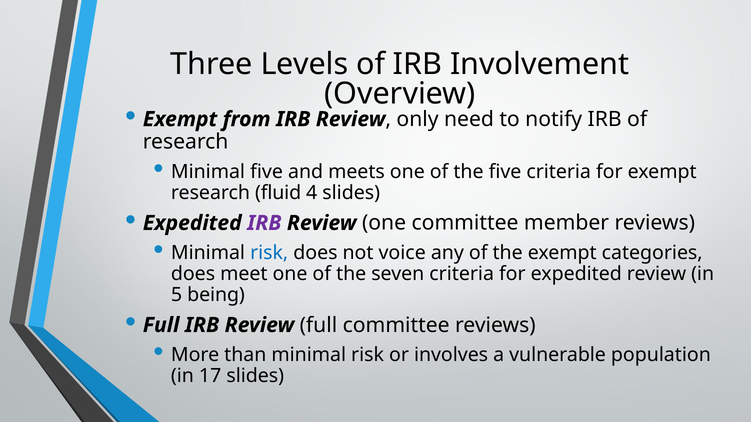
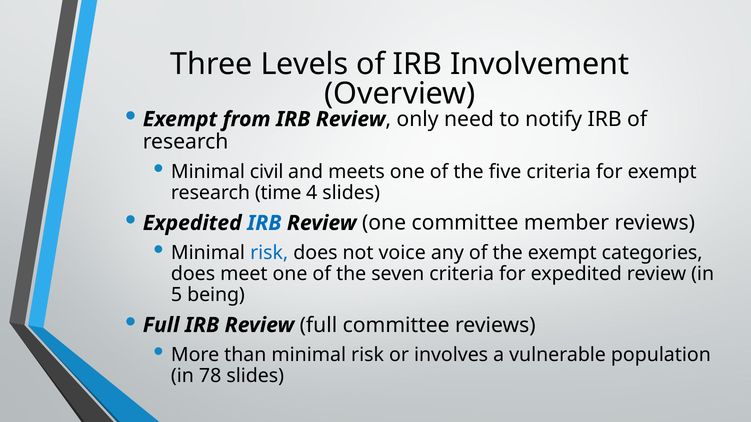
Minimal five: five -> civil (267, 172)
fluid: fluid -> time (278, 193)
IRB colour: purple -> blue (264, 223)
17: 17 -> 78 (210, 376)
